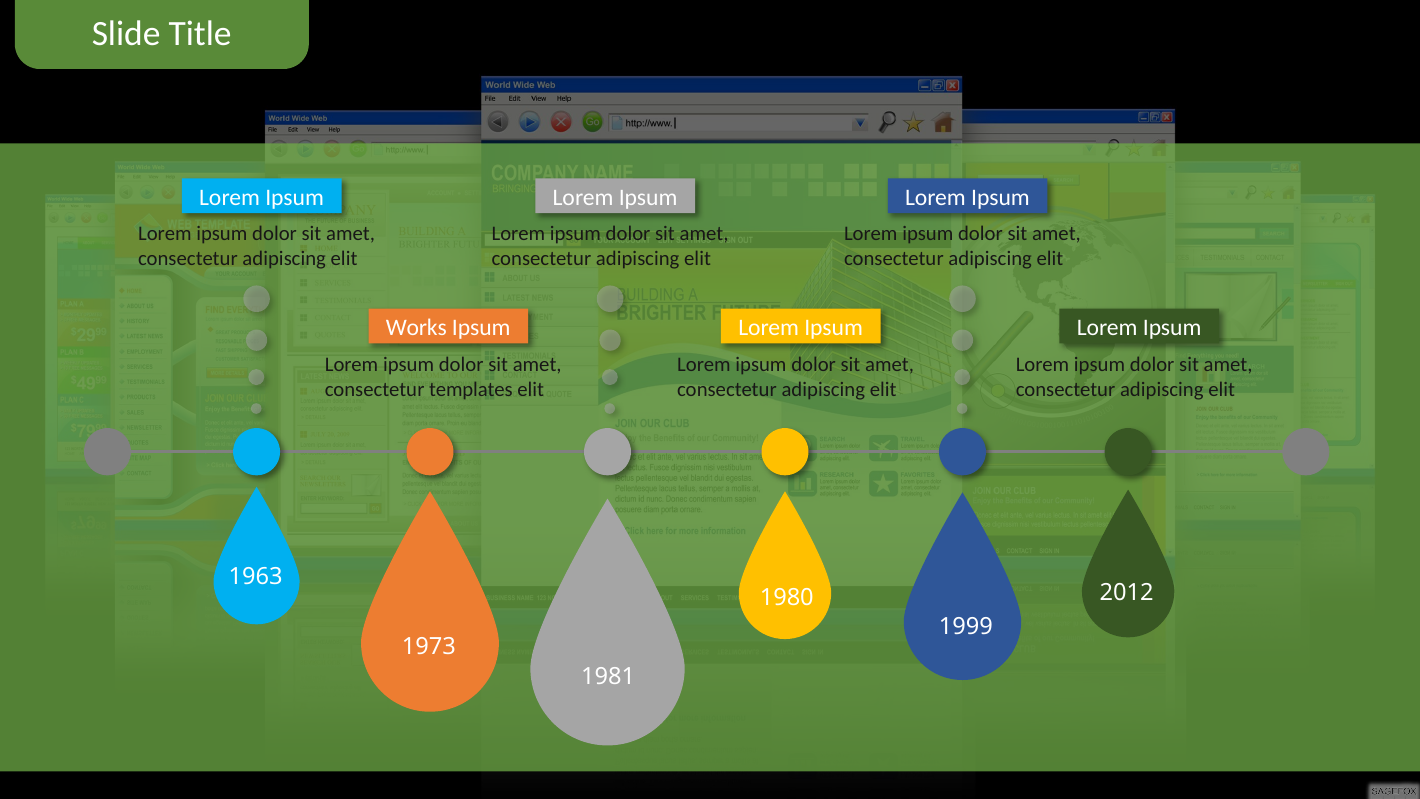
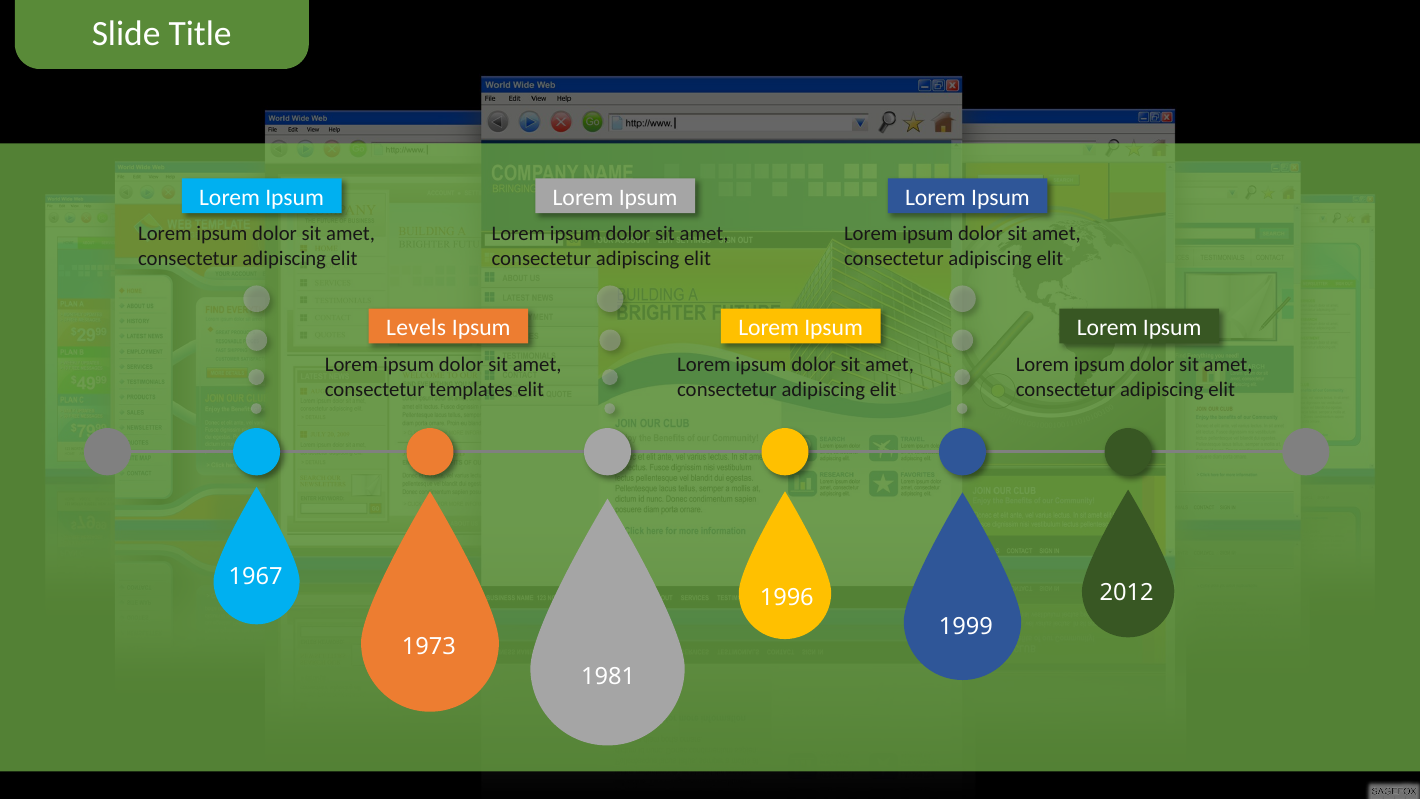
Works: Works -> Levels (416, 328)
1963: 1963 -> 1967 (256, 576)
1980: 1980 -> 1996 (787, 597)
